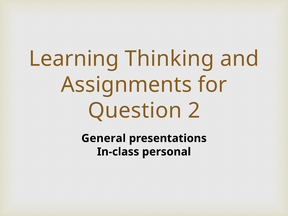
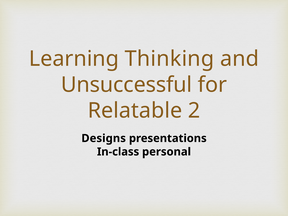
Assignments: Assignments -> Unsuccessful (127, 85)
Question: Question -> Relatable (135, 111)
General: General -> Designs (104, 138)
